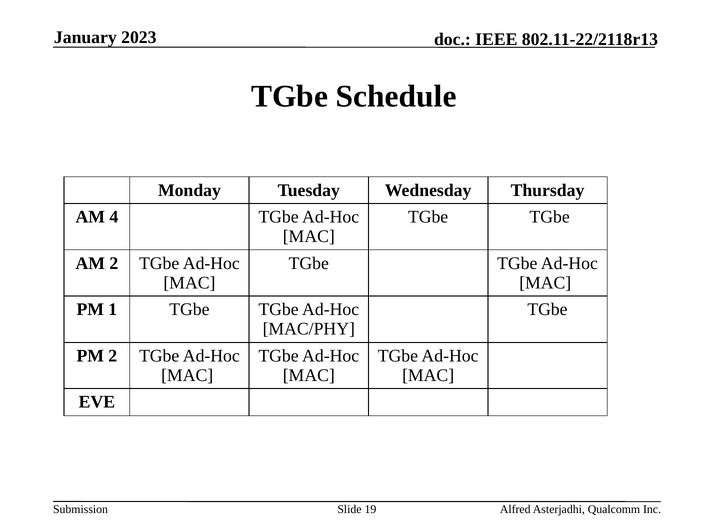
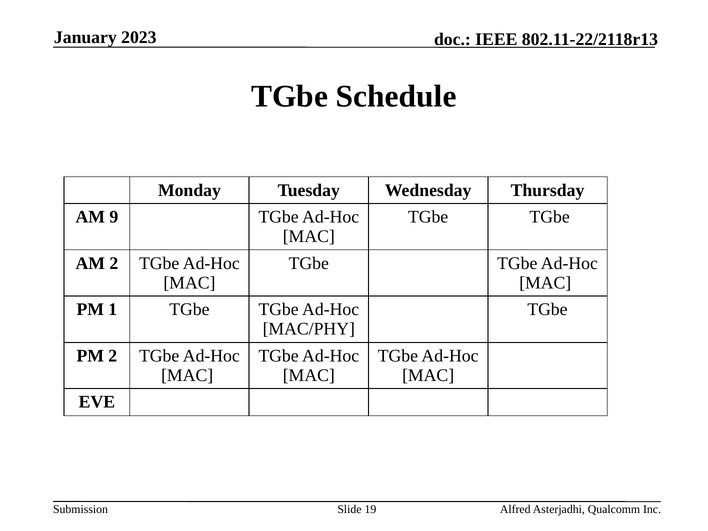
4: 4 -> 9 (114, 217)
